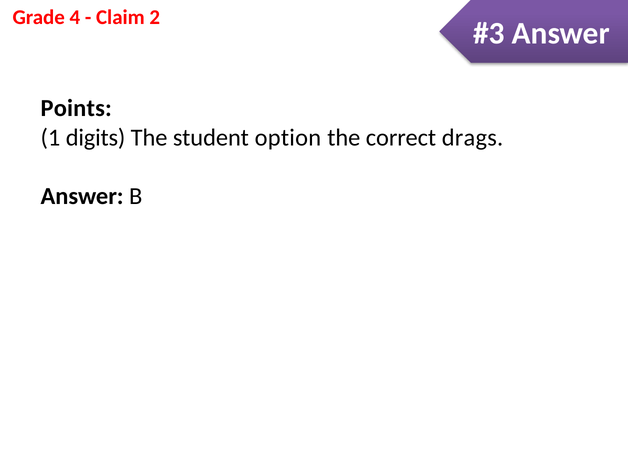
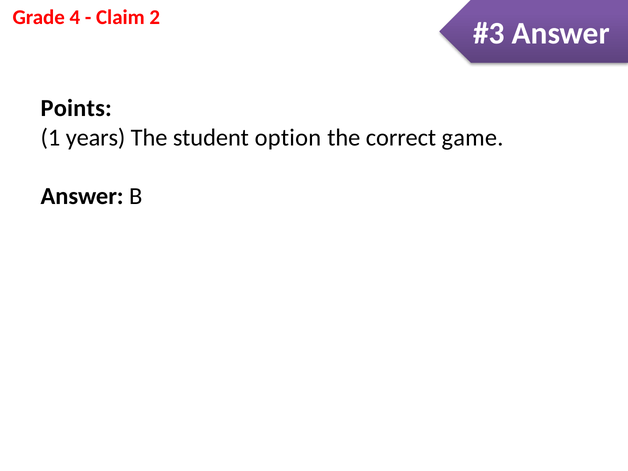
digits: digits -> years (96, 138)
drags: drags -> game (473, 138)
